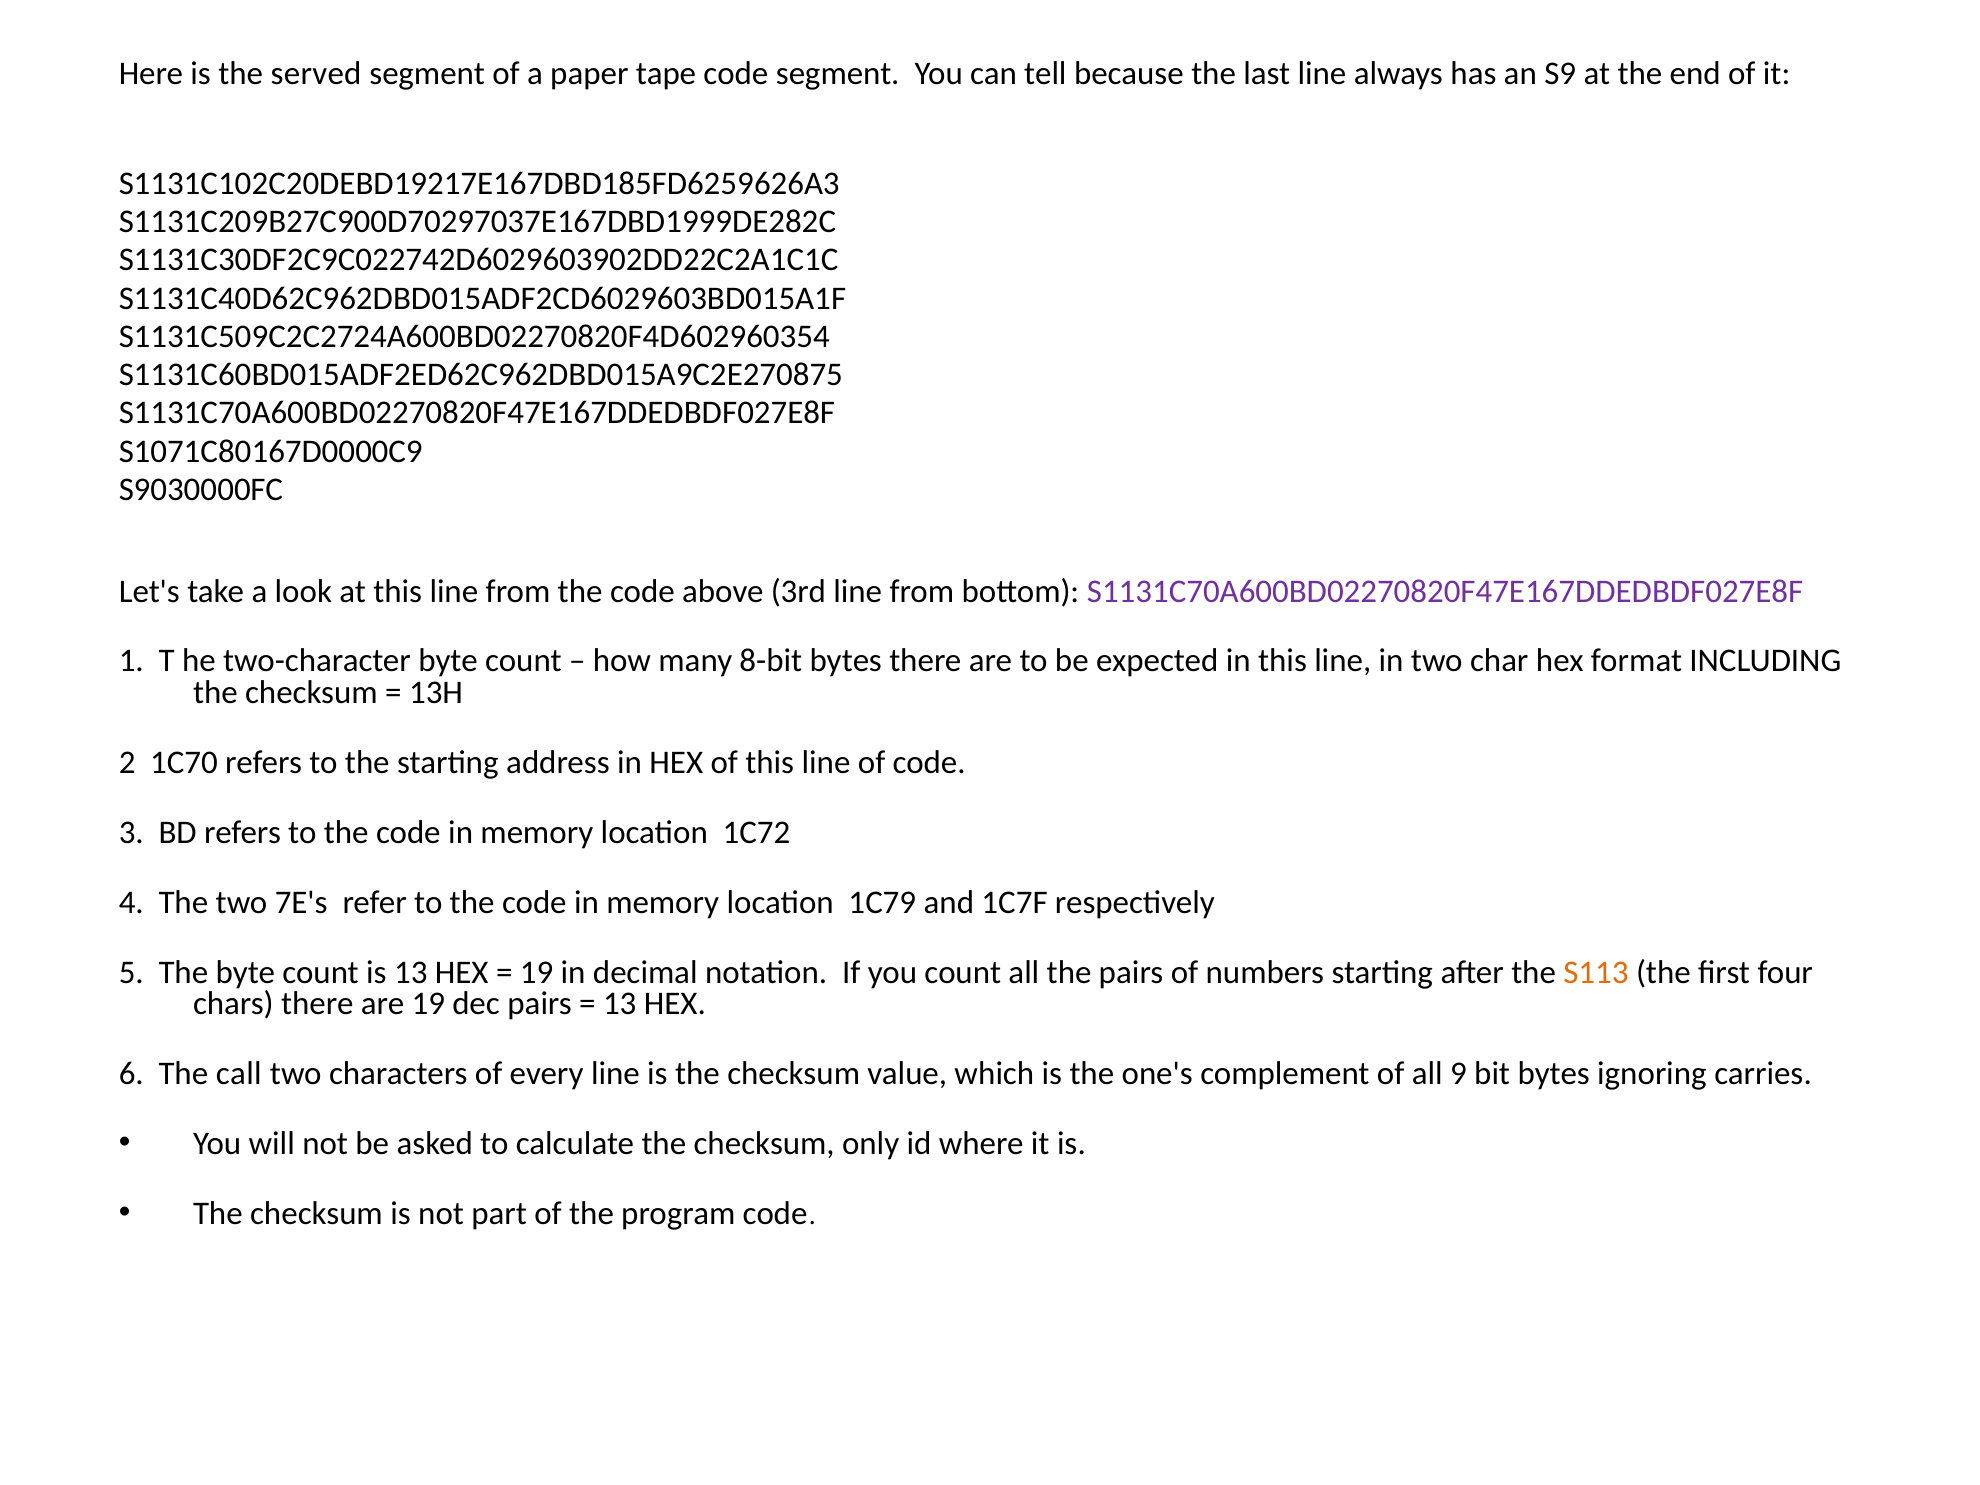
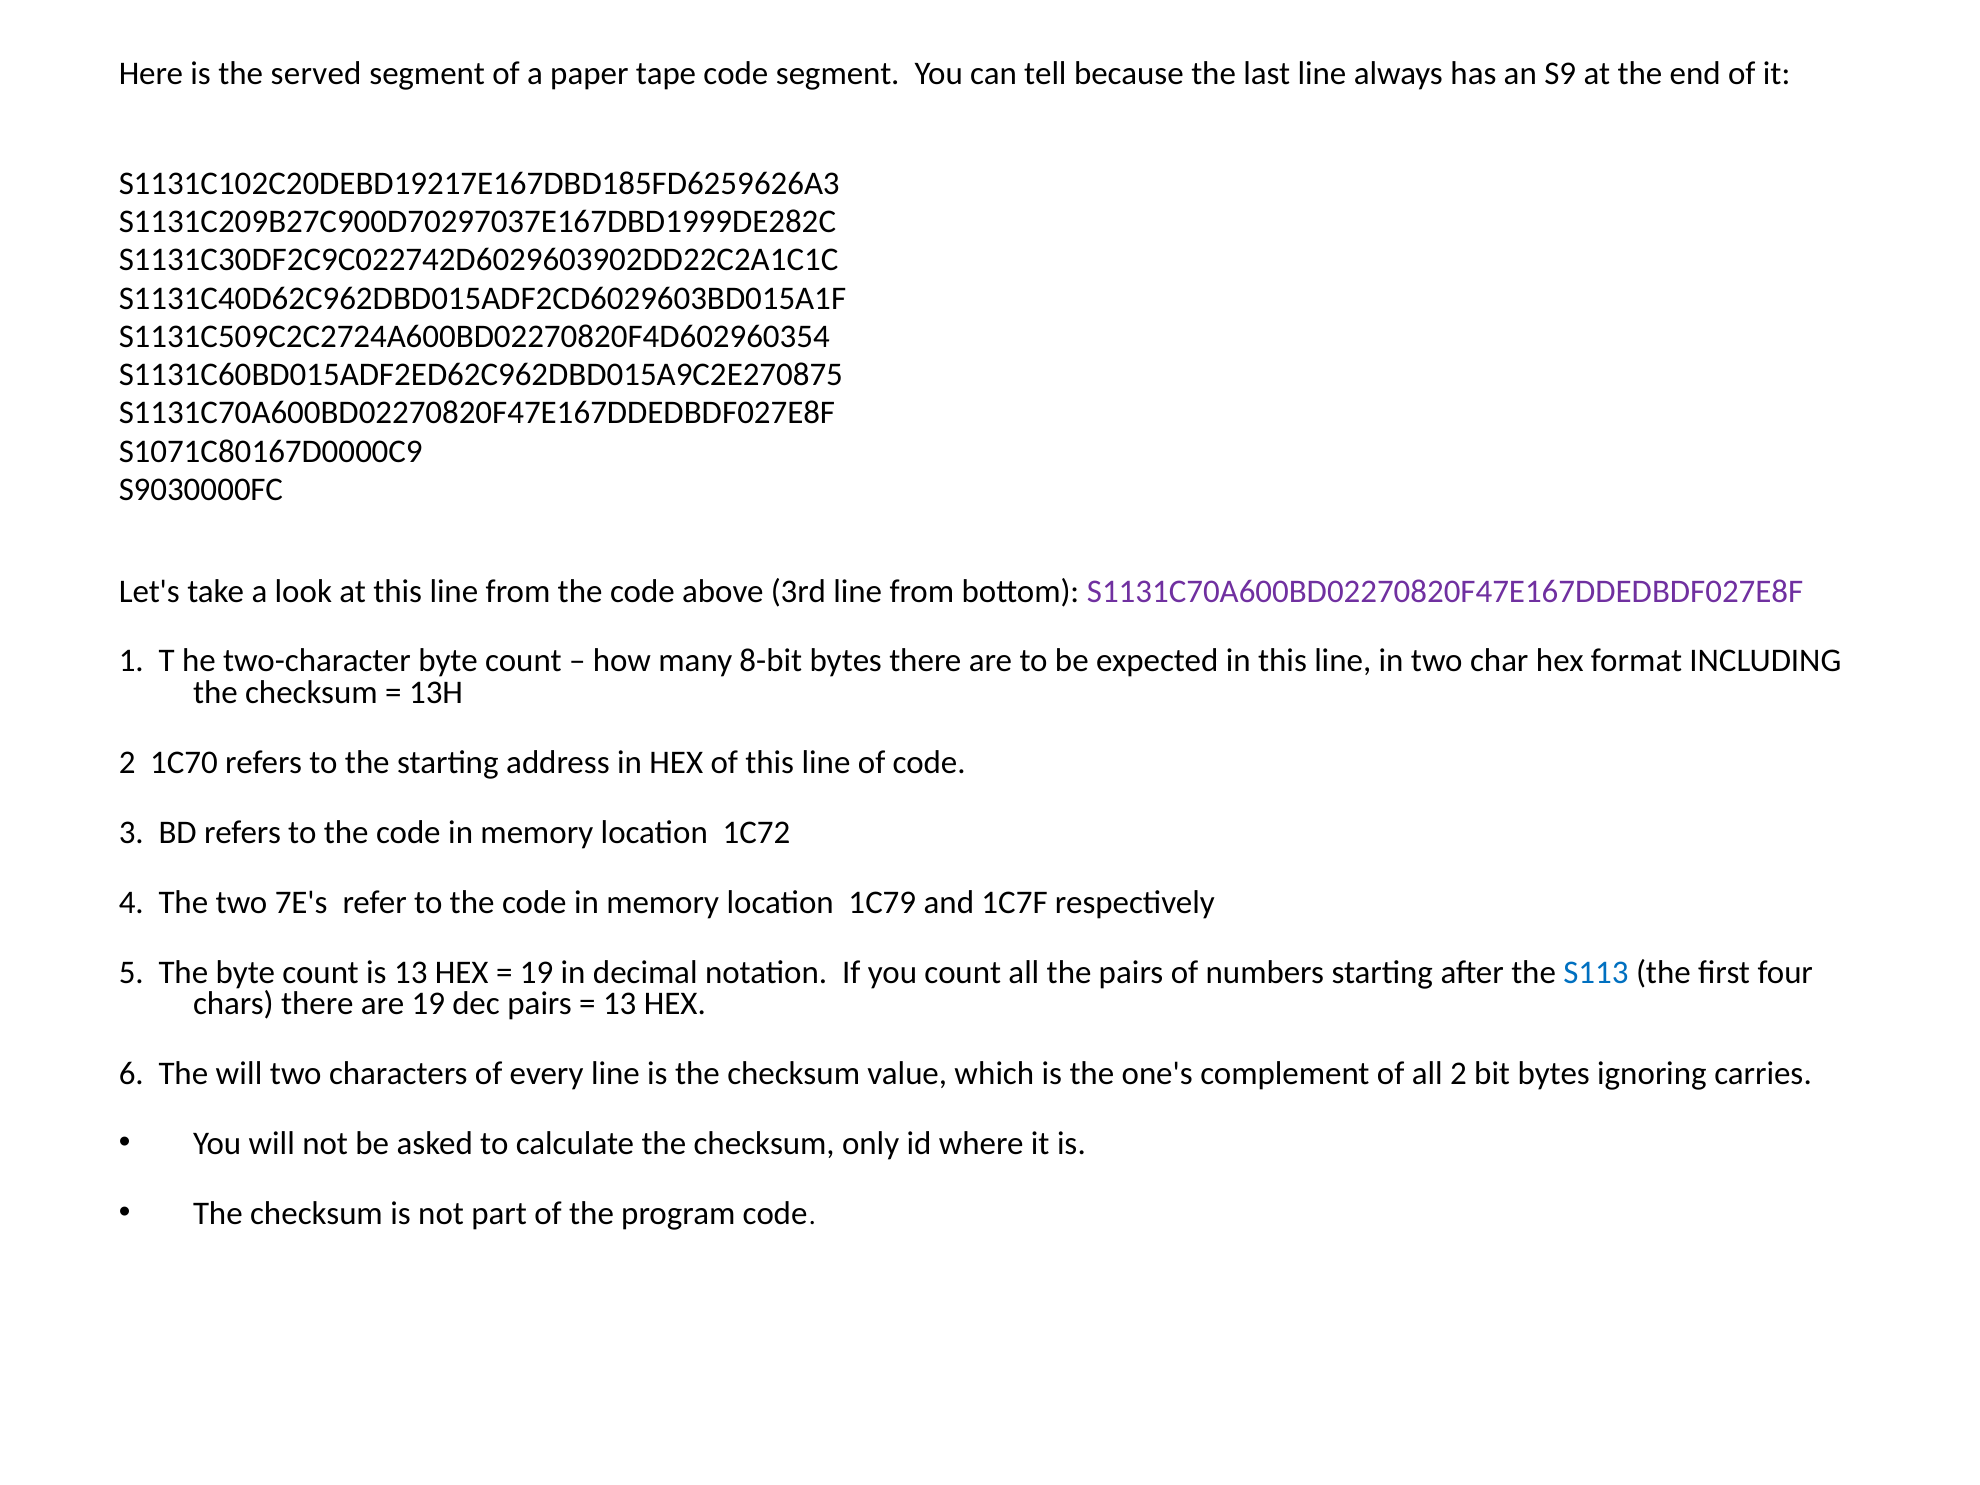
S113 colour: orange -> blue (1596, 972)
The call: call -> will (239, 1074)
all 9: 9 -> 2 (1459, 1074)
